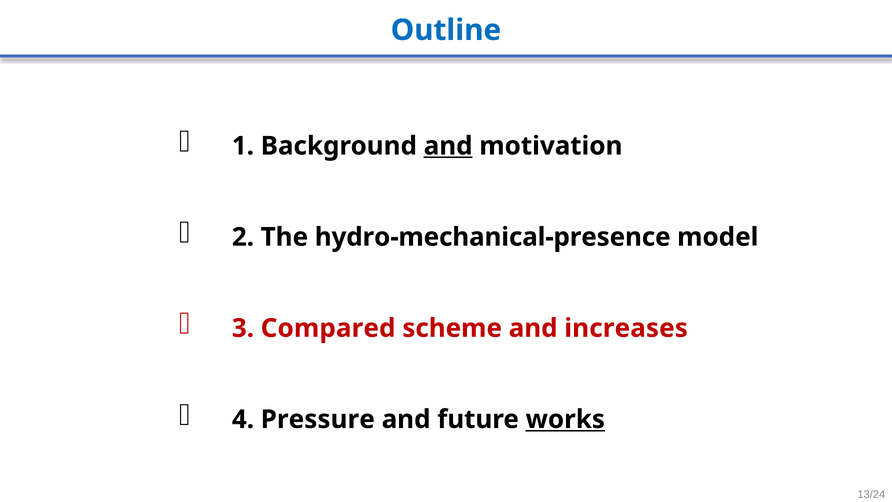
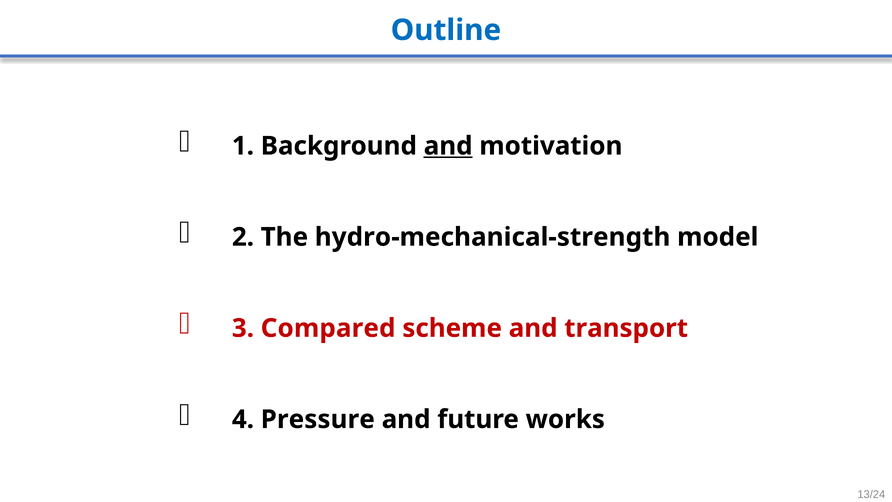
hydro-mechanical-presence: hydro-mechanical-presence -> hydro-mechanical-strength (493, 237)
increases: increases -> transport (626, 328)
works underline: present -> none (565, 419)
